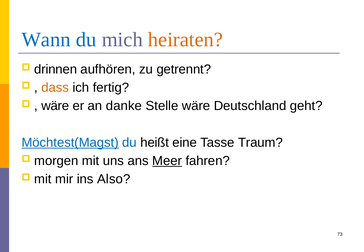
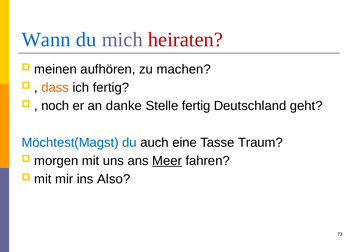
heiraten colour: orange -> red (185, 40)
drinnen: drinnen -> meinen (56, 69)
getrennt: getrennt -> machen (184, 69)
wäre: wäre -> noch (55, 106)
Stelle wäre: wäre -> fertig (196, 106)
Möchtest(Magst underline: present -> none (70, 142)
heißt: heißt -> auch (155, 142)
